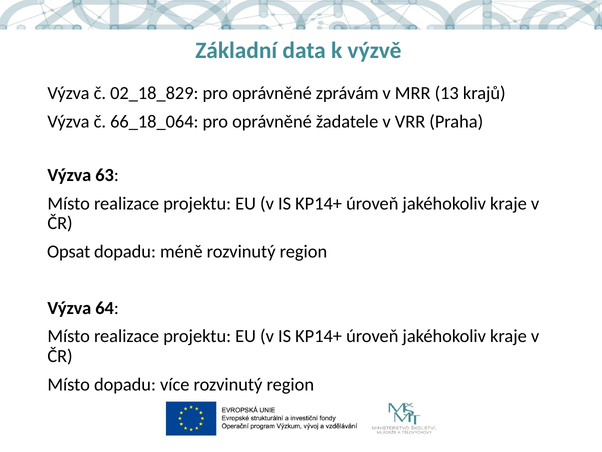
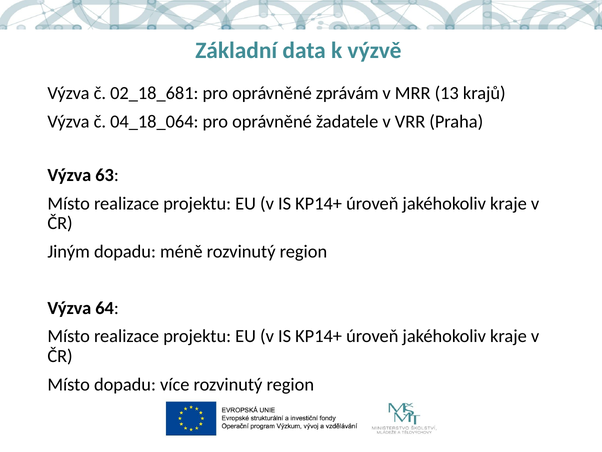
02_18_829: 02_18_829 -> 02_18_681 (154, 93)
66_18_064: 66_18_064 -> 04_18_064 (154, 121)
Opsat: Opsat -> Jiným (69, 251)
